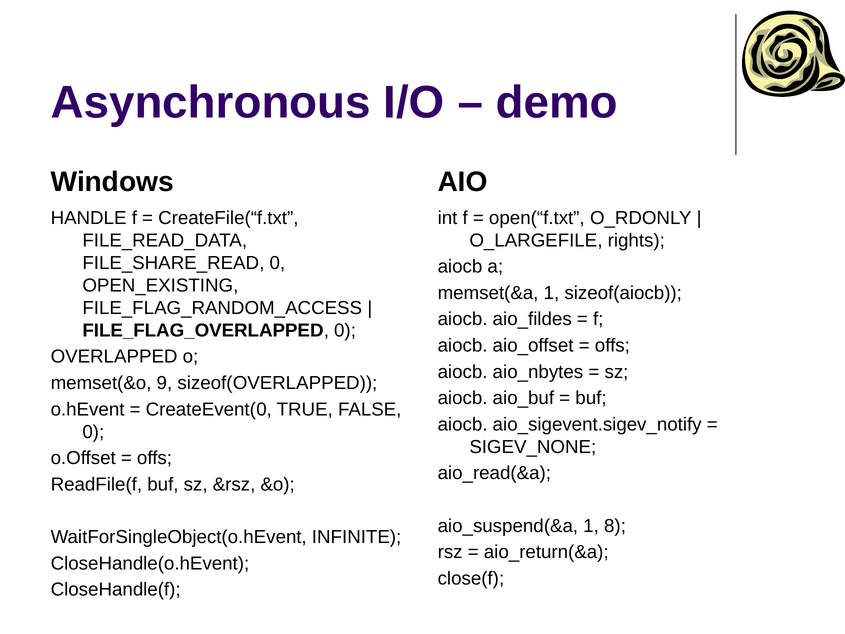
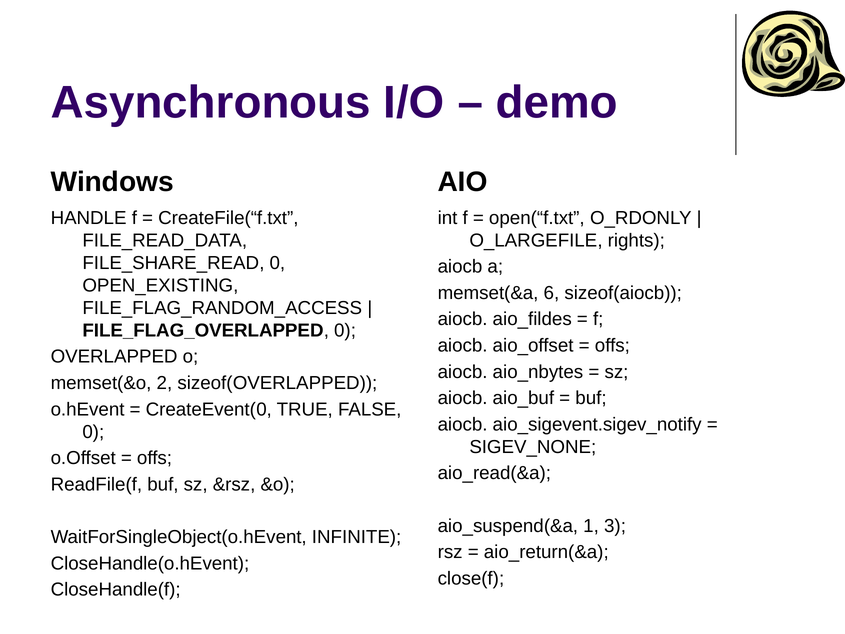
memset(&a 1: 1 -> 6 (551, 293)
9: 9 -> 2 (164, 383)
8: 8 -> 3 (615, 526)
